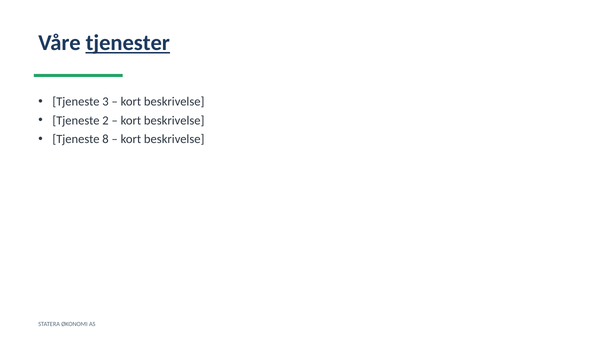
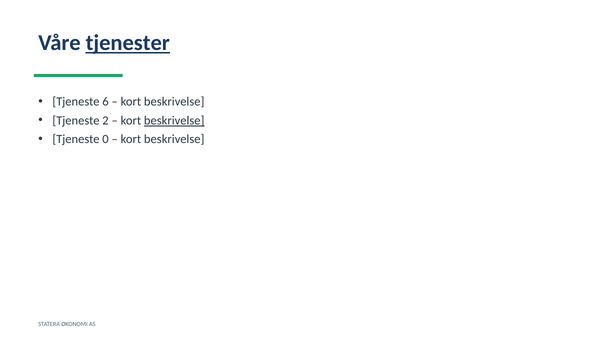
3: 3 -> 6 (106, 102)
beskrivelse underline: none -> present (174, 121)
8: 8 -> 0 (106, 140)
